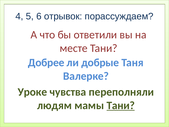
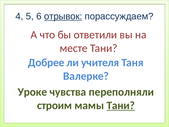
отрывок underline: none -> present (63, 16)
добрые: добрые -> учителя (100, 62)
людям: людям -> строим (55, 105)
